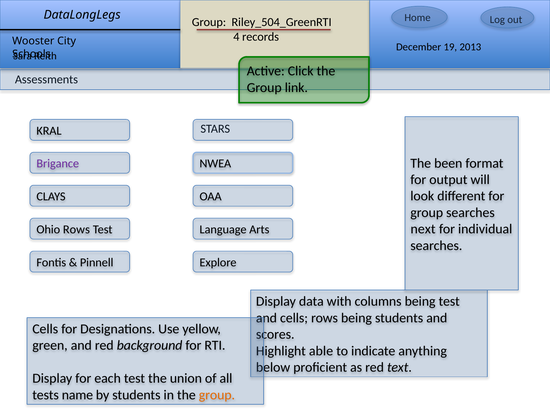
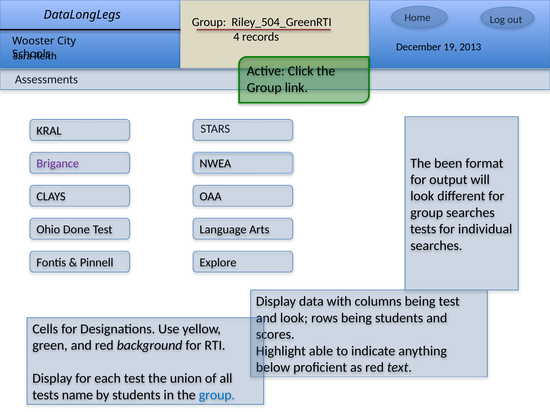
next: next -> tests (423, 229)
Ohio Rows: Rows -> Done (76, 230)
cells: cells -> look (294, 318)
group colour: orange -> blue (217, 395)
